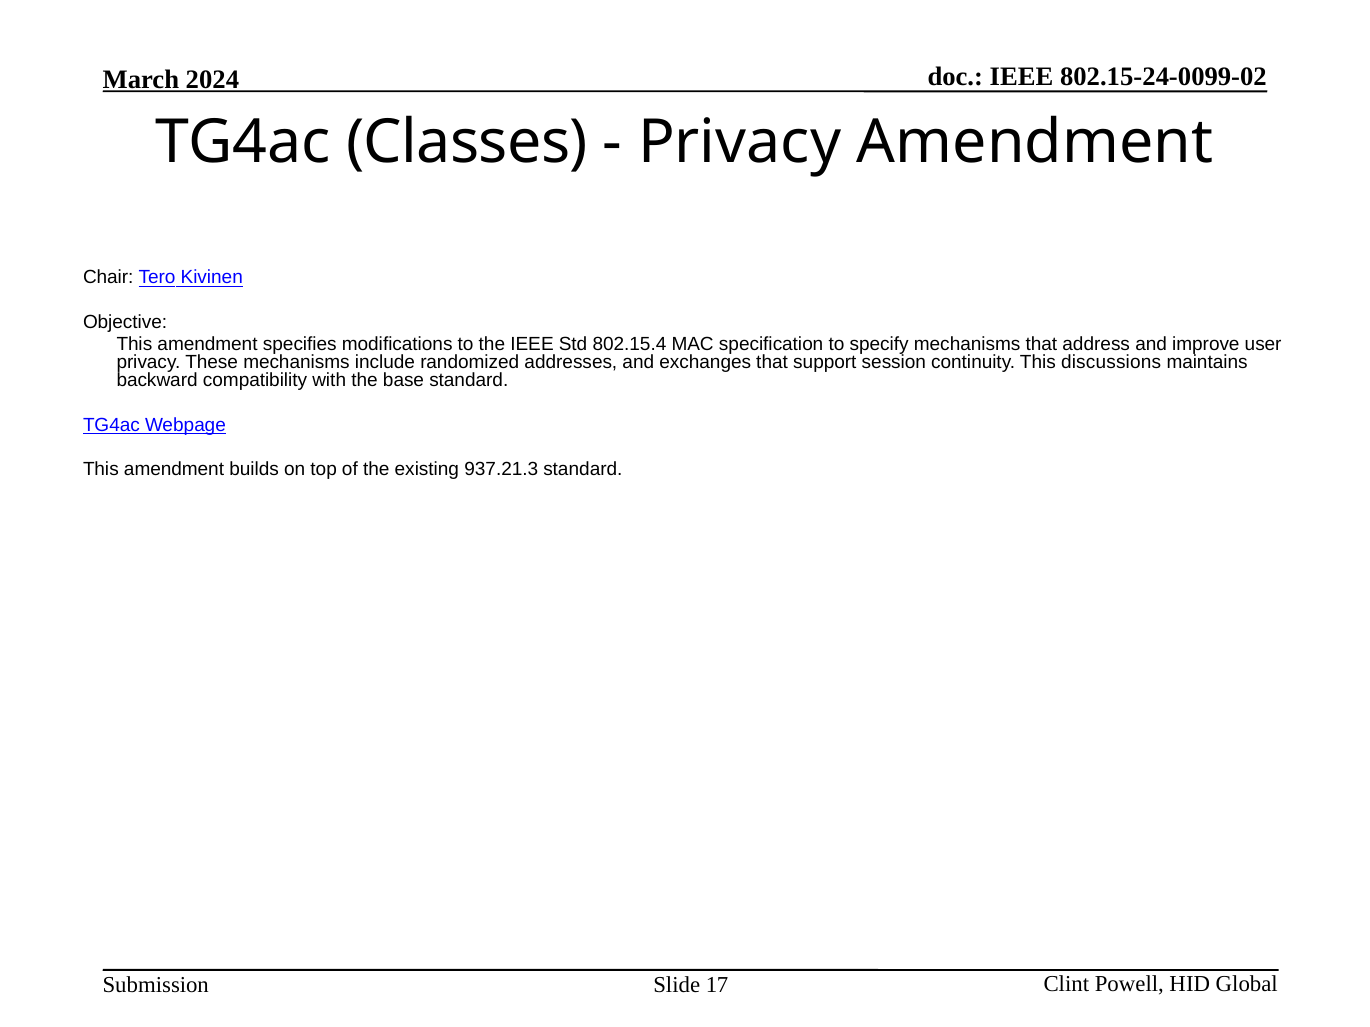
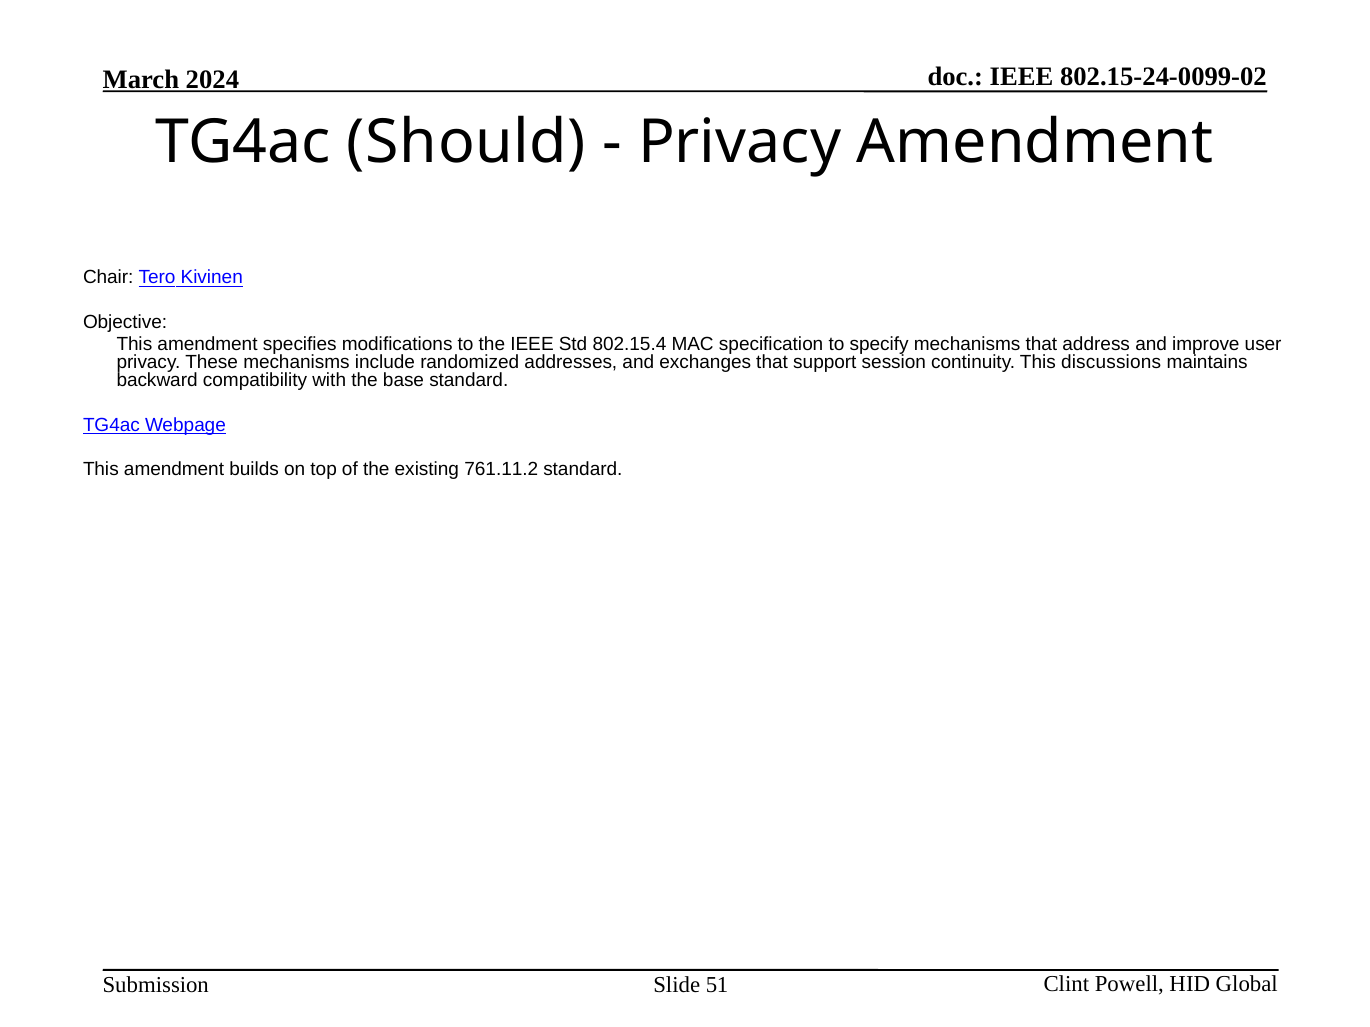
Classes: Classes -> Should (467, 143)
937.21.3: 937.21.3 -> 761.11.2 (501, 469)
17: 17 -> 51 (717, 985)
